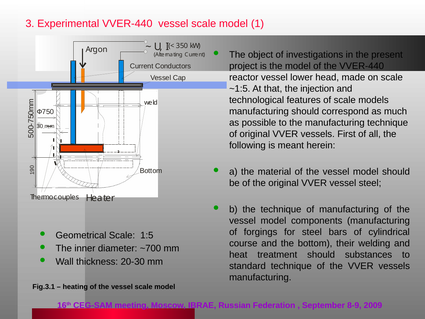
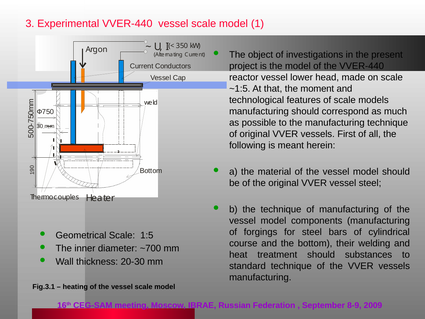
injection: injection -> moment (317, 88)
